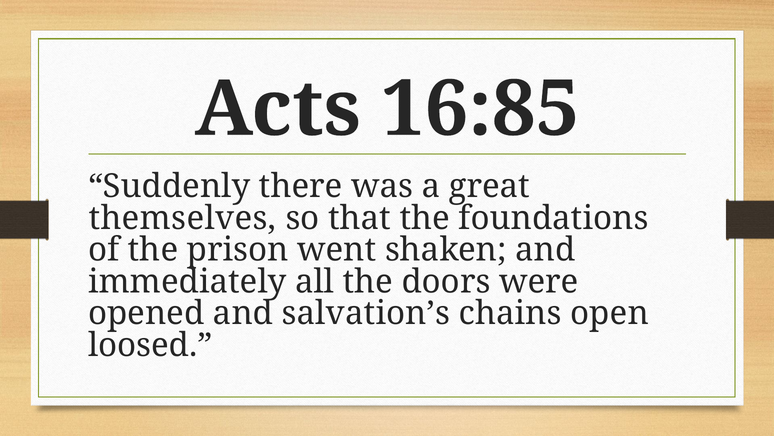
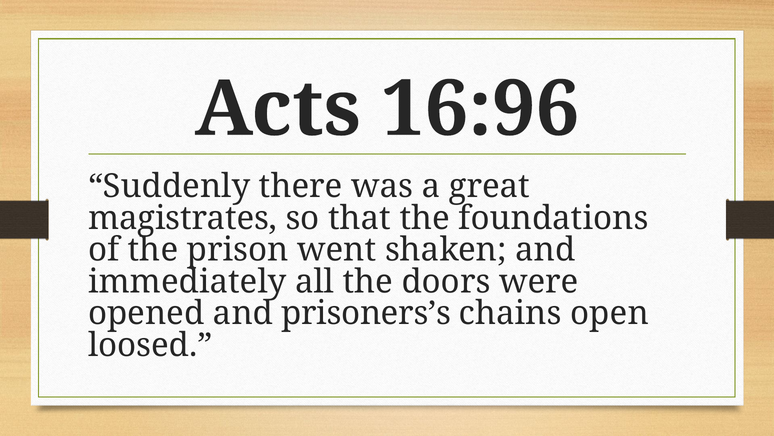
16:85: 16:85 -> 16:96 (480, 109)
themselves: themselves -> magistrates (183, 218)
salvation’s: salvation’s -> prisoners’s (366, 313)
